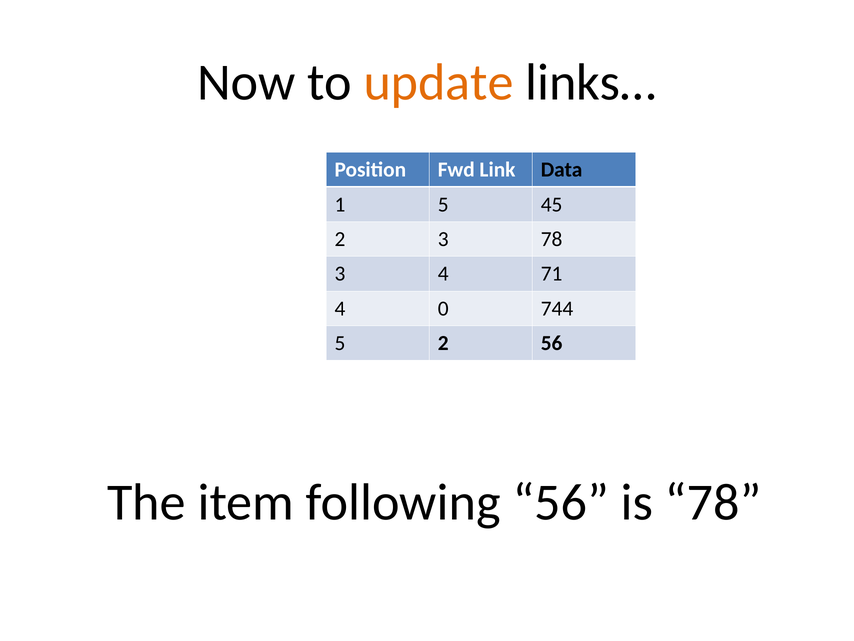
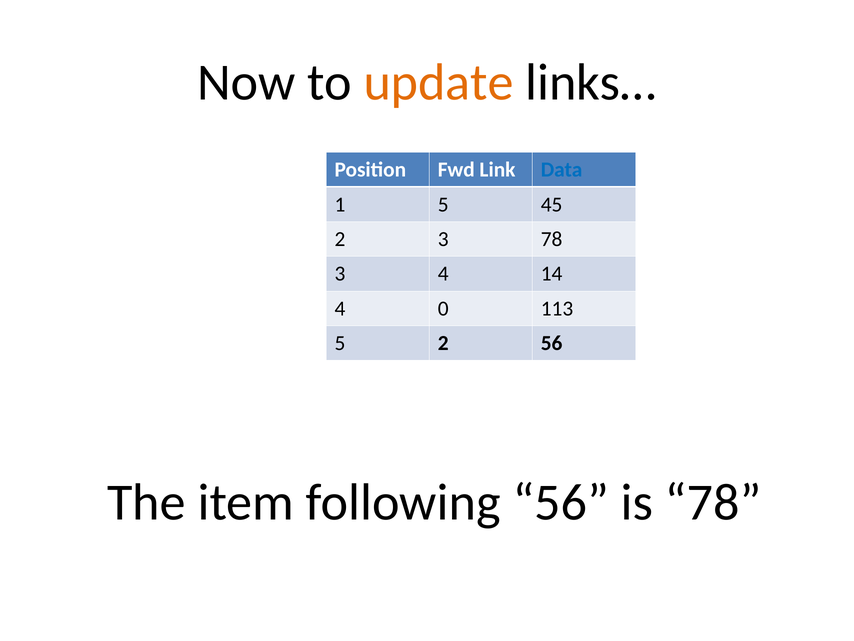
Data colour: black -> blue (562, 170)
71: 71 -> 14 (552, 274)
744: 744 -> 113 (557, 308)
